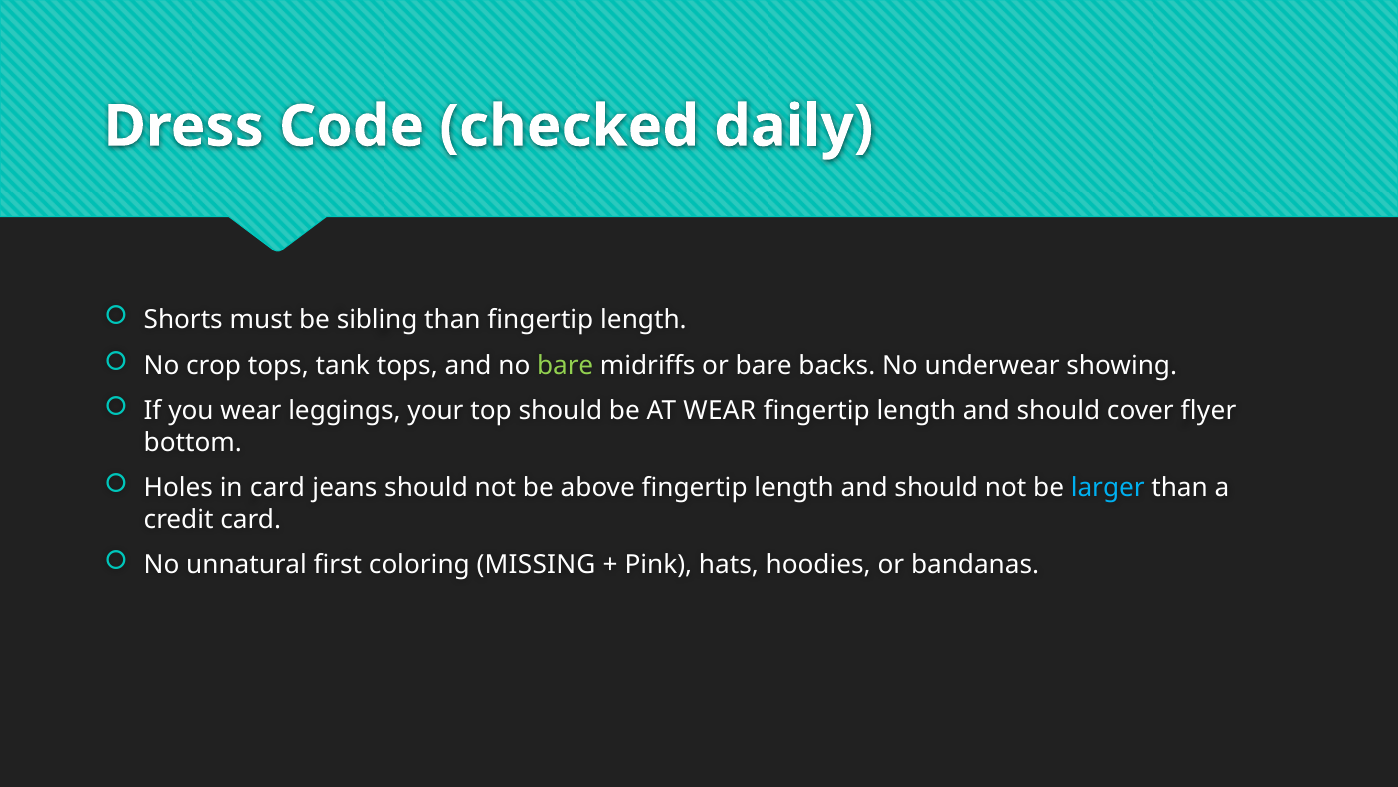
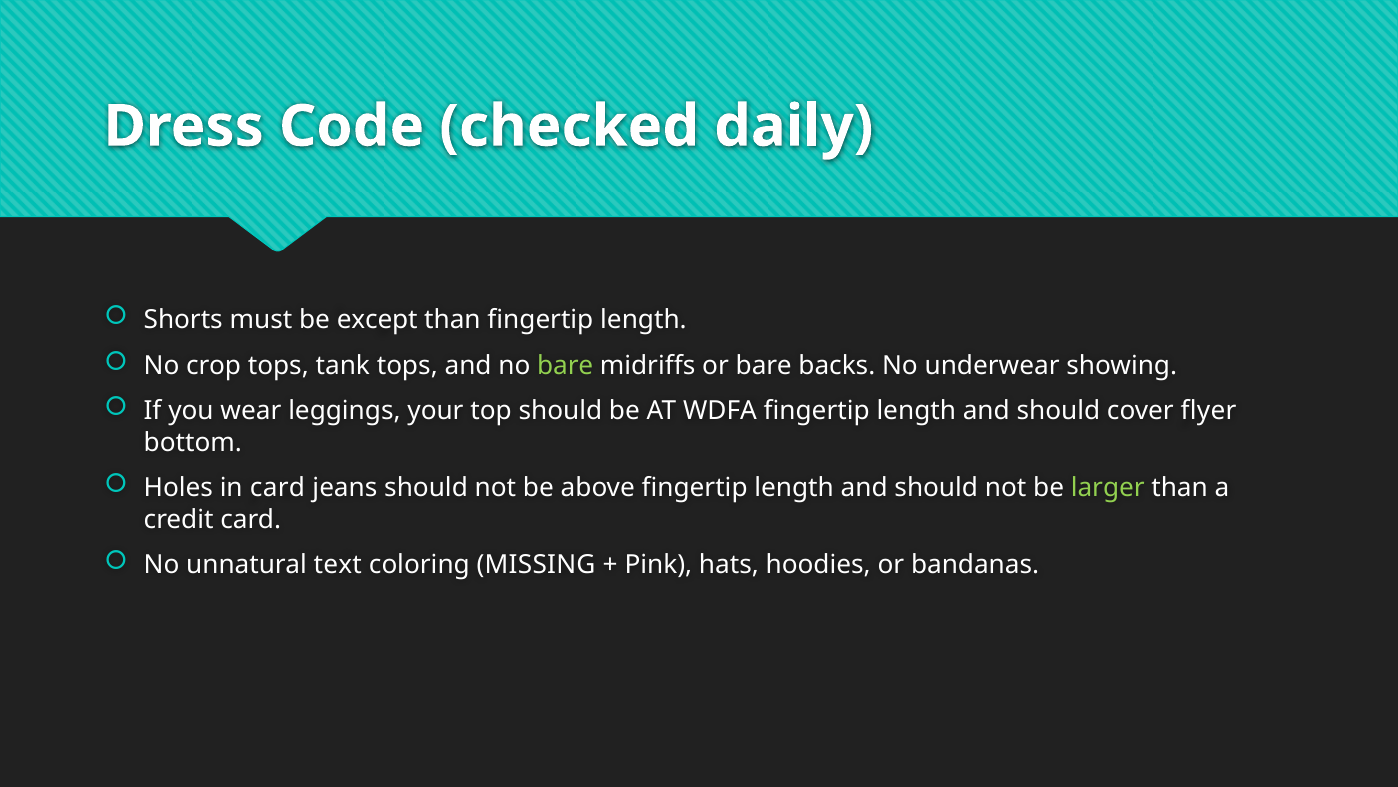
sibling: sibling -> except (377, 320)
AT WEAR: WEAR -> WDFA (720, 411)
larger colour: light blue -> light green (1108, 488)
first: first -> text (338, 565)
